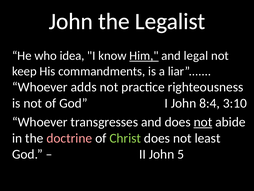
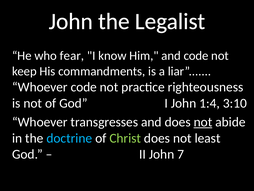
idea: idea -> fear (72, 56)
Him underline: present -> none (144, 56)
and legal: legal -> code (196, 56)
Whoever adds: adds -> code (84, 87)
8:4: 8:4 -> 1:4 (210, 103)
doctrine colour: pink -> light blue (69, 138)
5: 5 -> 7 (181, 154)
